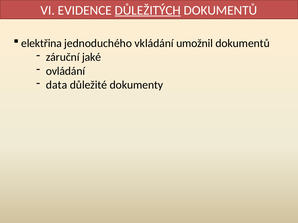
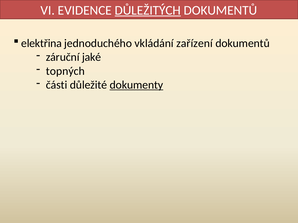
umožnil: umožnil -> zařízení (194, 43)
ovládání: ovládání -> topných (65, 71)
data: data -> části (57, 85)
dokumenty underline: none -> present (136, 85)
